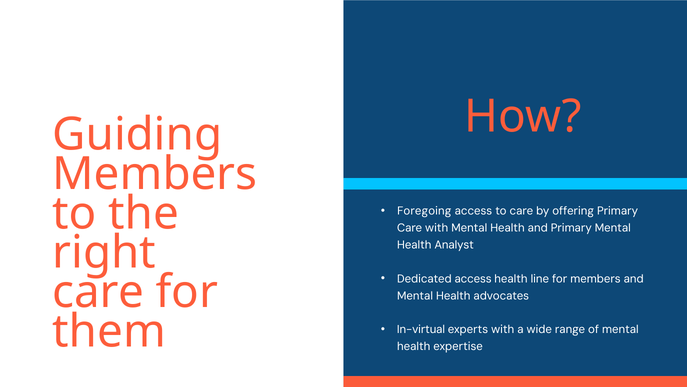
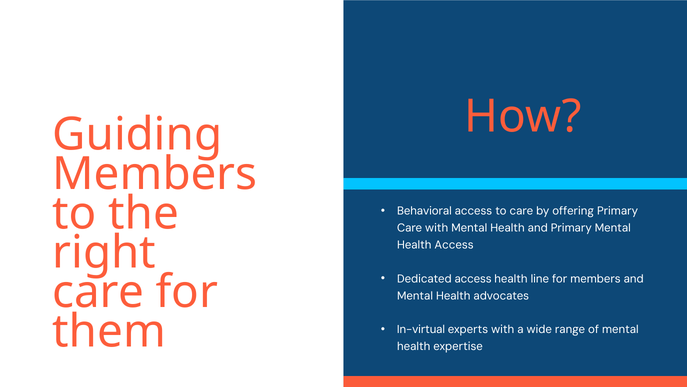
Foregoing: Foregoing -> Behavioral (424, 211)
Health Analyst: Analyst -> Access (454, 245)
